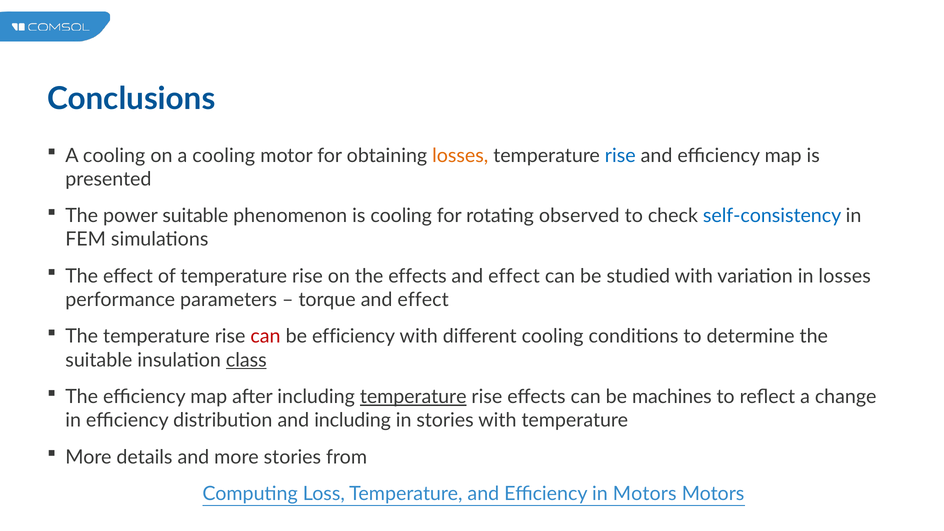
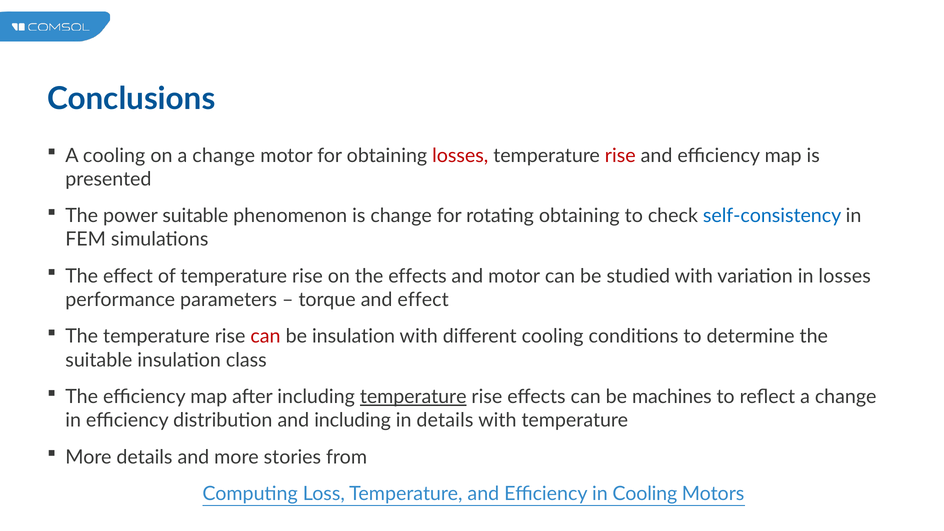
on a cooling: cooling -> change (224, 156)
losses colour: orange -> red (460, 156)
rise colour: blue -> red (620, 156)
is cooling: cooling -> change (401, 216)
rotating observed: observed -> obtaining (579, 216)
effect: effect -> motor (514, 276)
be efficiency: efficiency -> insulation (354, 337)
class underline: present -> none (246, 360)
in stories: stories -> details (445, 420)
in Motors: Motors -> Cooling (645, 494)
